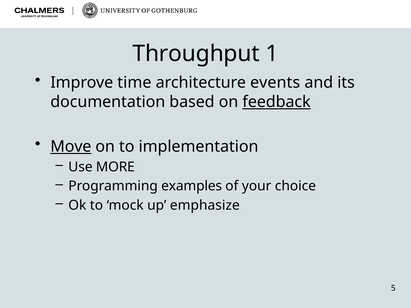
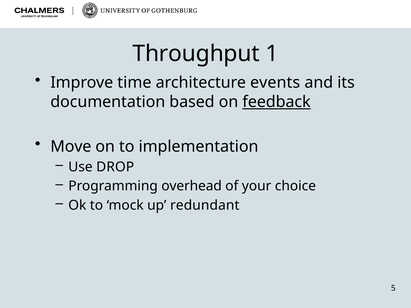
Move underline: present -> none (71, 147)
MORE: MORE -> DROP (115, 167)
examples: examples -> overhead (192, 186)
emphasize: emphasize -> redundant (205, 205)
